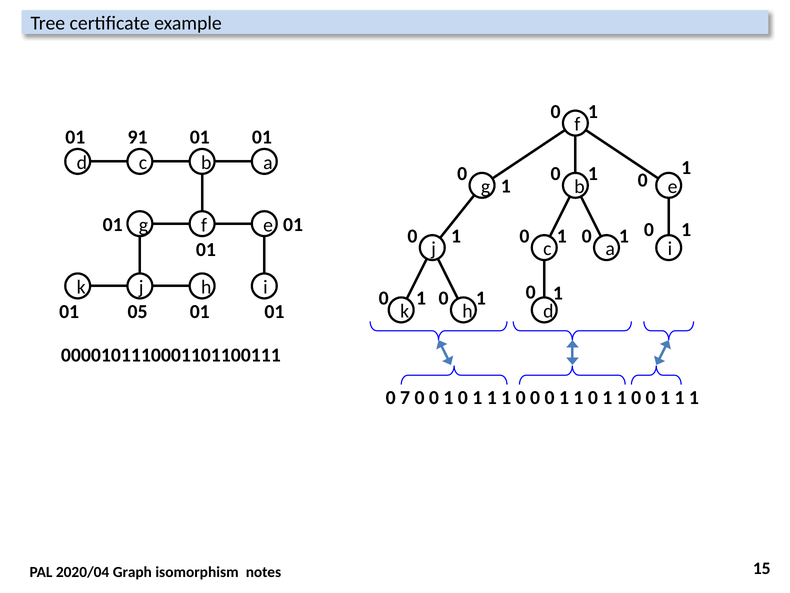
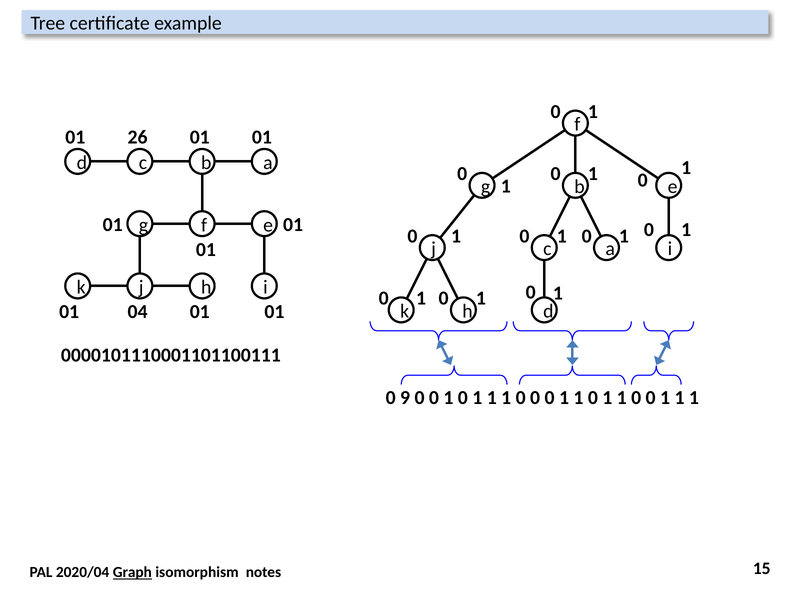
91: 91 -> 26 (138, 137)
05: 05 -> 04 (138, 311)
7: 7 -> 9 (405, 398)
Graph underline: none -> present (132, 572)
